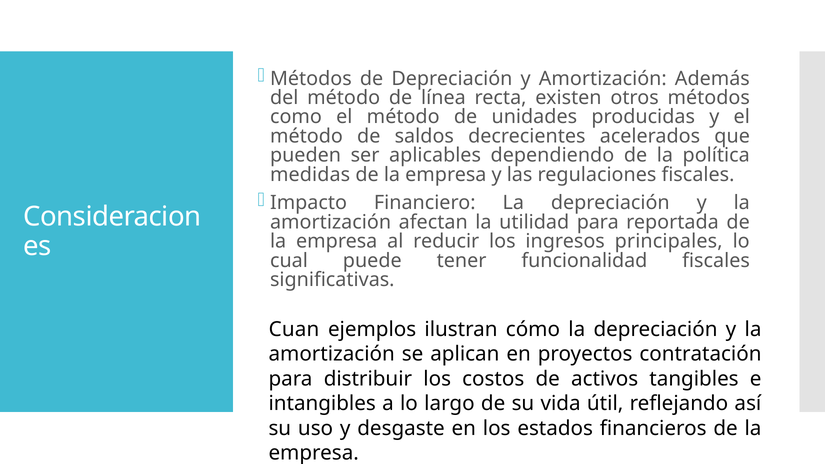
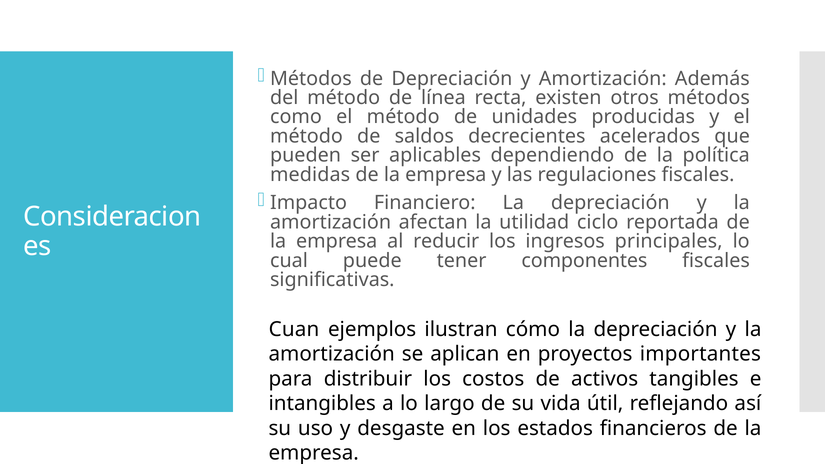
utilidad para: para -> ciclo (598, 222)
funcionalidad: funcionalidad -> componentes (584, 261)
contratación: contratación -> importantes (700, 354)
